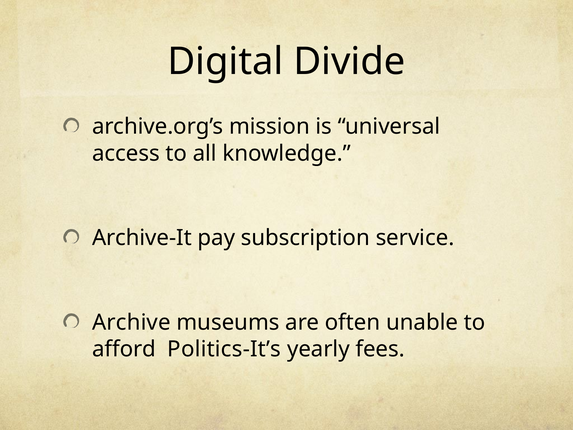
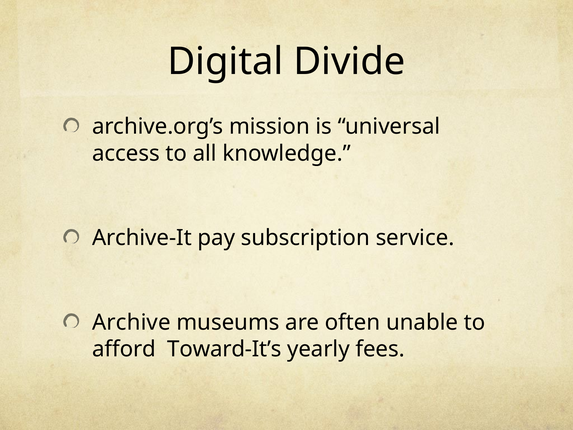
Politics-It’s: Politics-It’s -> Toward-It’s (224, 349)
